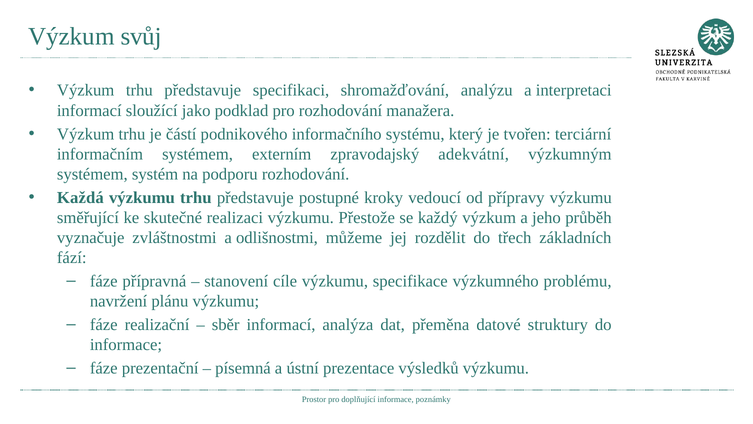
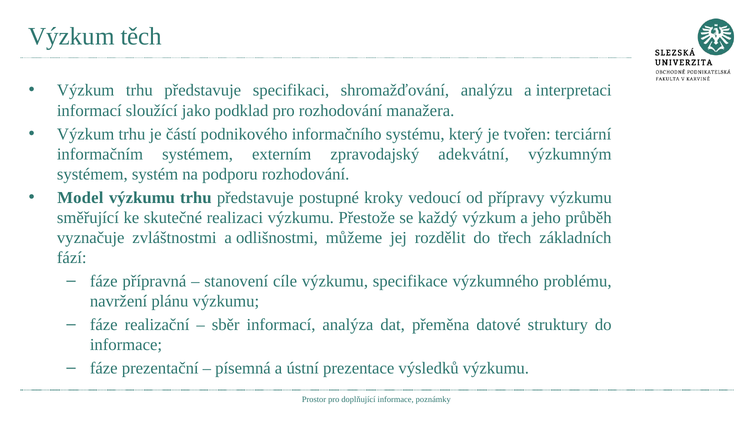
svůj: svůj -> těch (141, 37)
Každá: Každá -> Model (80, 197)
